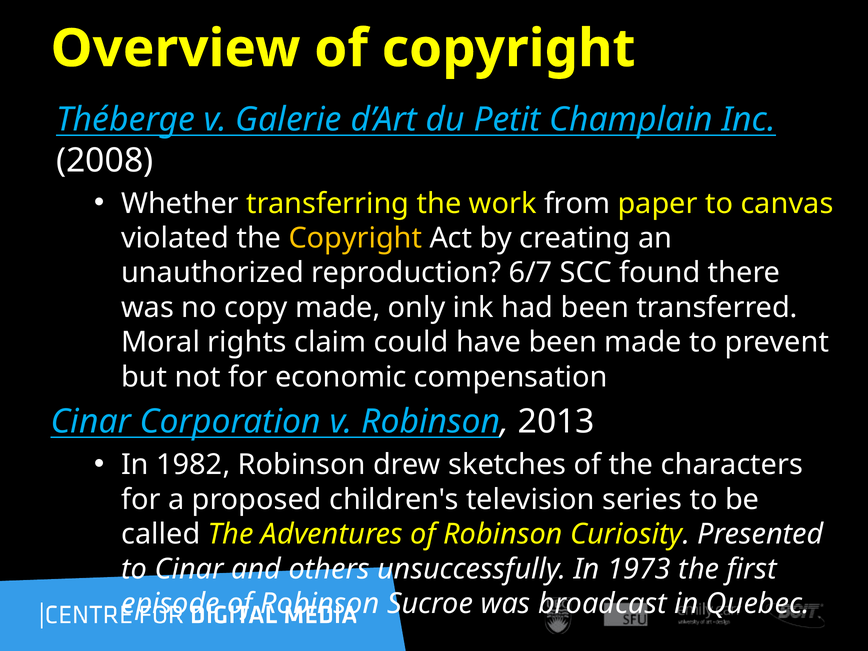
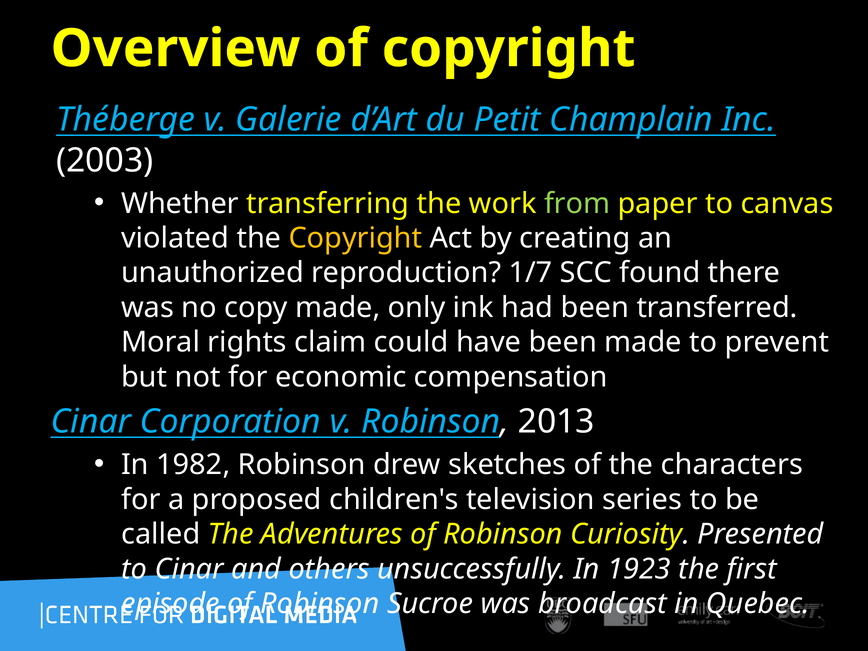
2008: 2008 -> 2003 (105, 160)
from colour: white -> light green (577, 203)
6/7: 6/7 -> 1/7 (531, 273)
1973: 1973 -> 1923 (639, 569)
